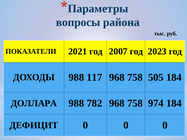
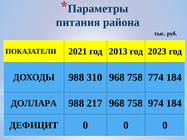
вопросы: вопросы -> питания (78, 22)
2007: 2007 -> 2013 (118, 52)
117: 117 -> 310 (94, 77)
505: 505 -> 774 (156, 77)
782: 782 -> 217 (94, 103)
